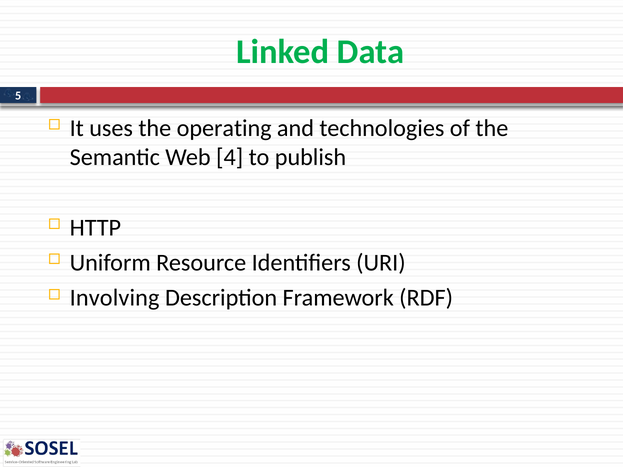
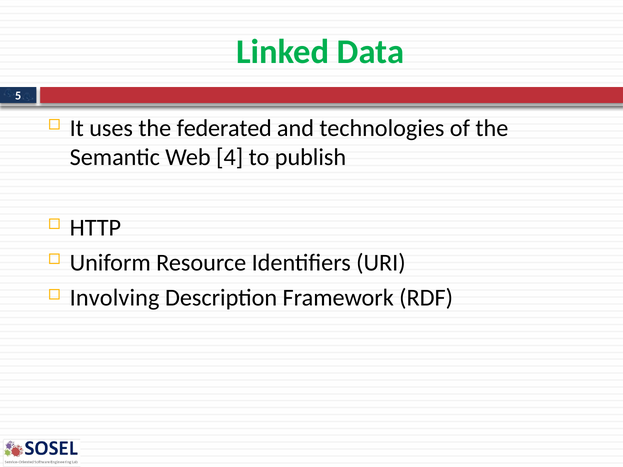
operating: operating -> federated (224, 128)
